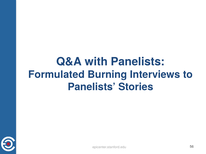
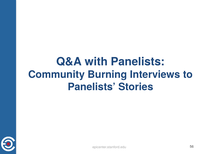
Formulated: Formulated -> Community (56, 75)
